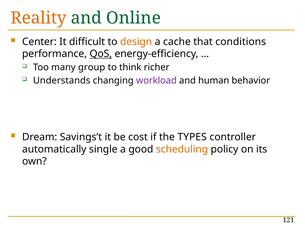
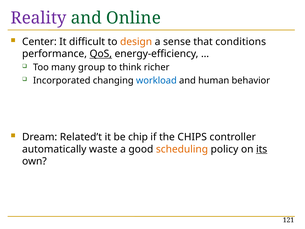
Reality colour: orange -> purple (39, 18)
cache: cache -> sense (177, 42)
Understands: Understands -> Incorporated (62, 80)
workload colour: purple -> blue (156, 80)
Savings’t: Savings’t -> Related’t (81, 137)
cost: cost -> chip (138, 137)
TYPES: TYPES -> CHIPS (192, 137)
single: single -> waste (103, 149)
its underline: none -> present (262, 149)
